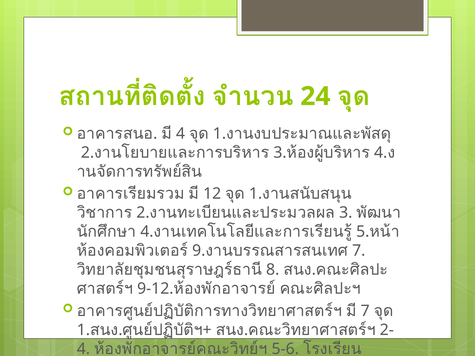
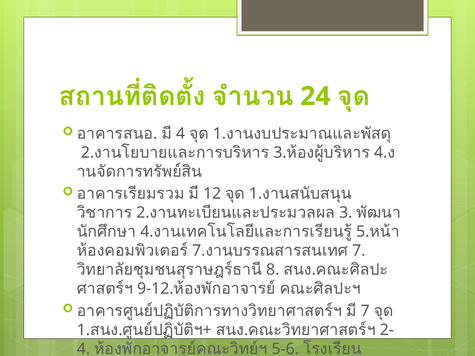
9: 9 -> 7 (199, 251)
